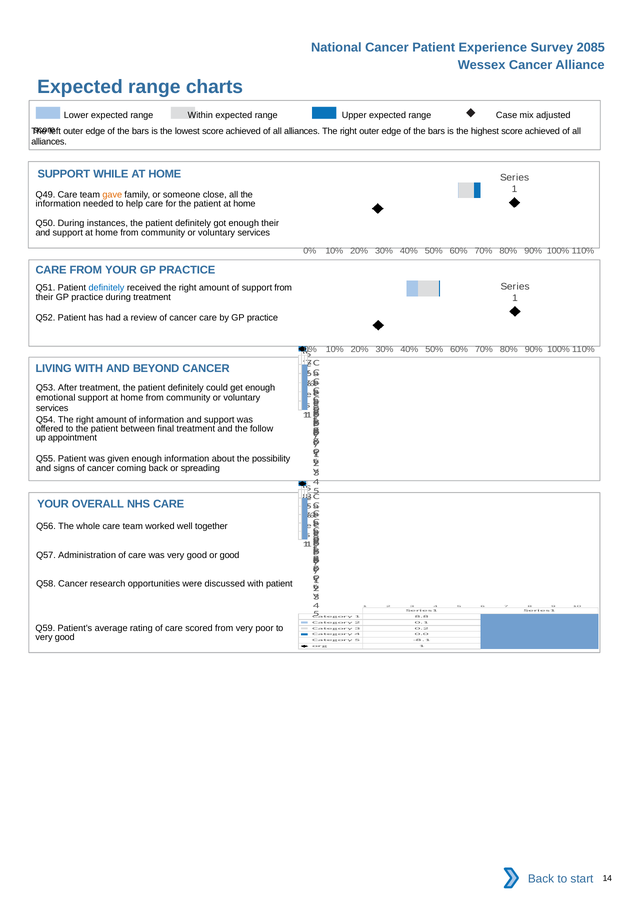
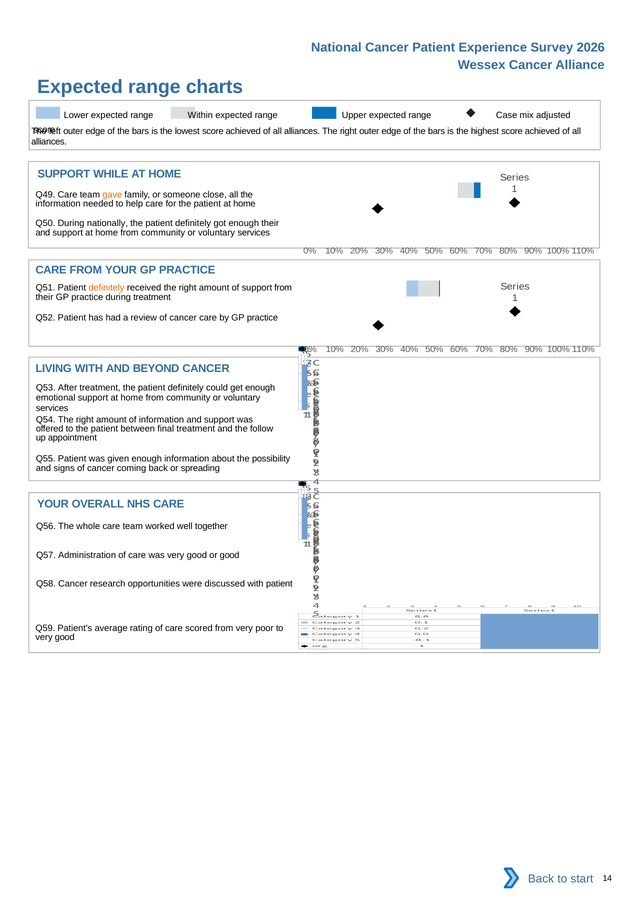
2085: 2085 -> 2026 (591, 47)
instances: instances -> nationally (107, 224)
definitely colour: blue -> orange (106, 288)
